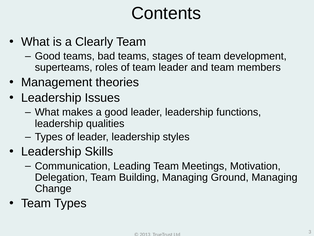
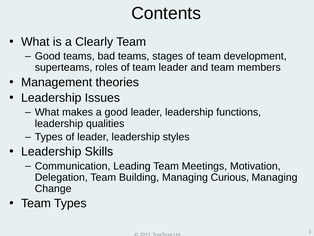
Ground: Ground -> Curious (230, 177)
